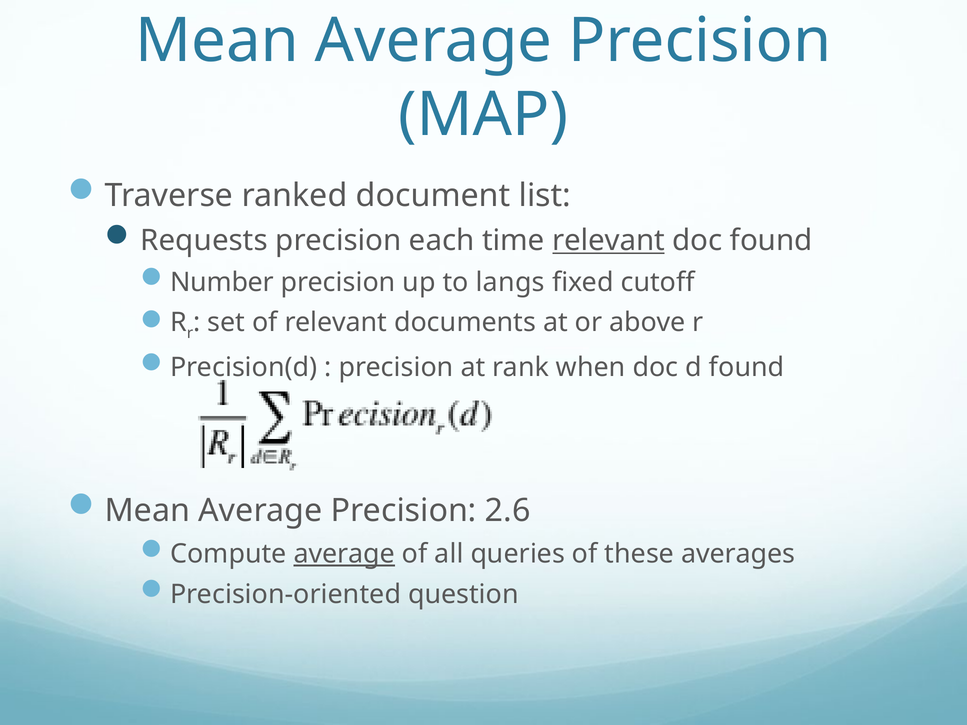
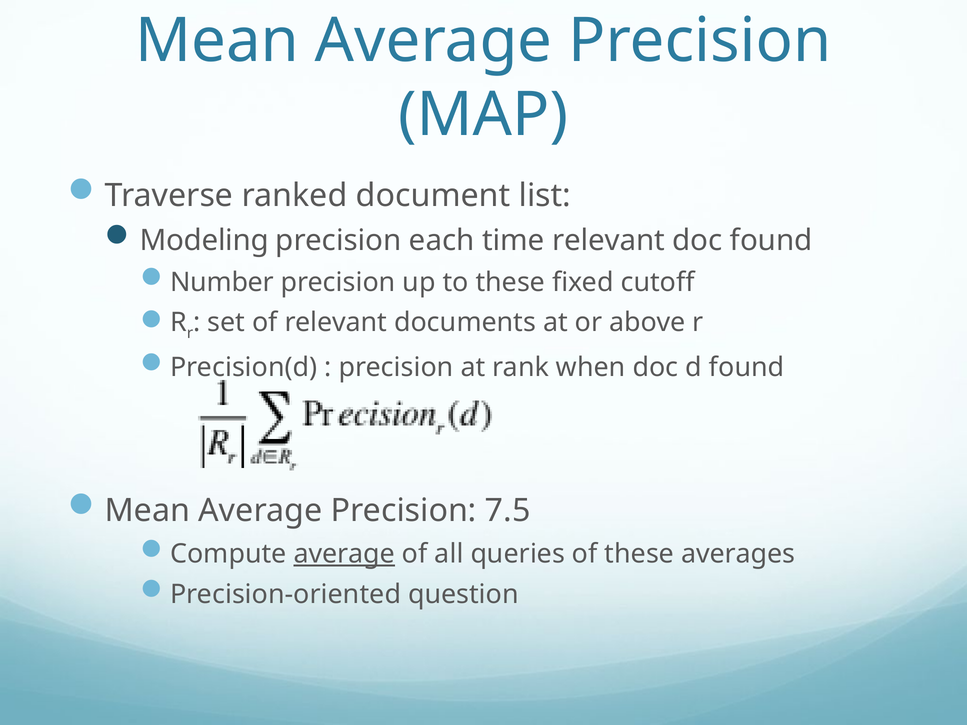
Requests: Requests -> Modeling (204, 241)
relevant underline: present -> none (609, 241)
to langs: langs -> these (510, 282)
2.6: 2.6 -> 7.5 (508, 511)
